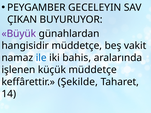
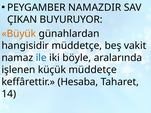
GECELEYIN: GECELEYIN -> NAMAZDIR (95, 7)
Büyük colour: purple -> orange (19, 34)
bahis: bahis -> böyle (77, 58)
Şekilde: Şekilde -> Hesaba (78, 82)
